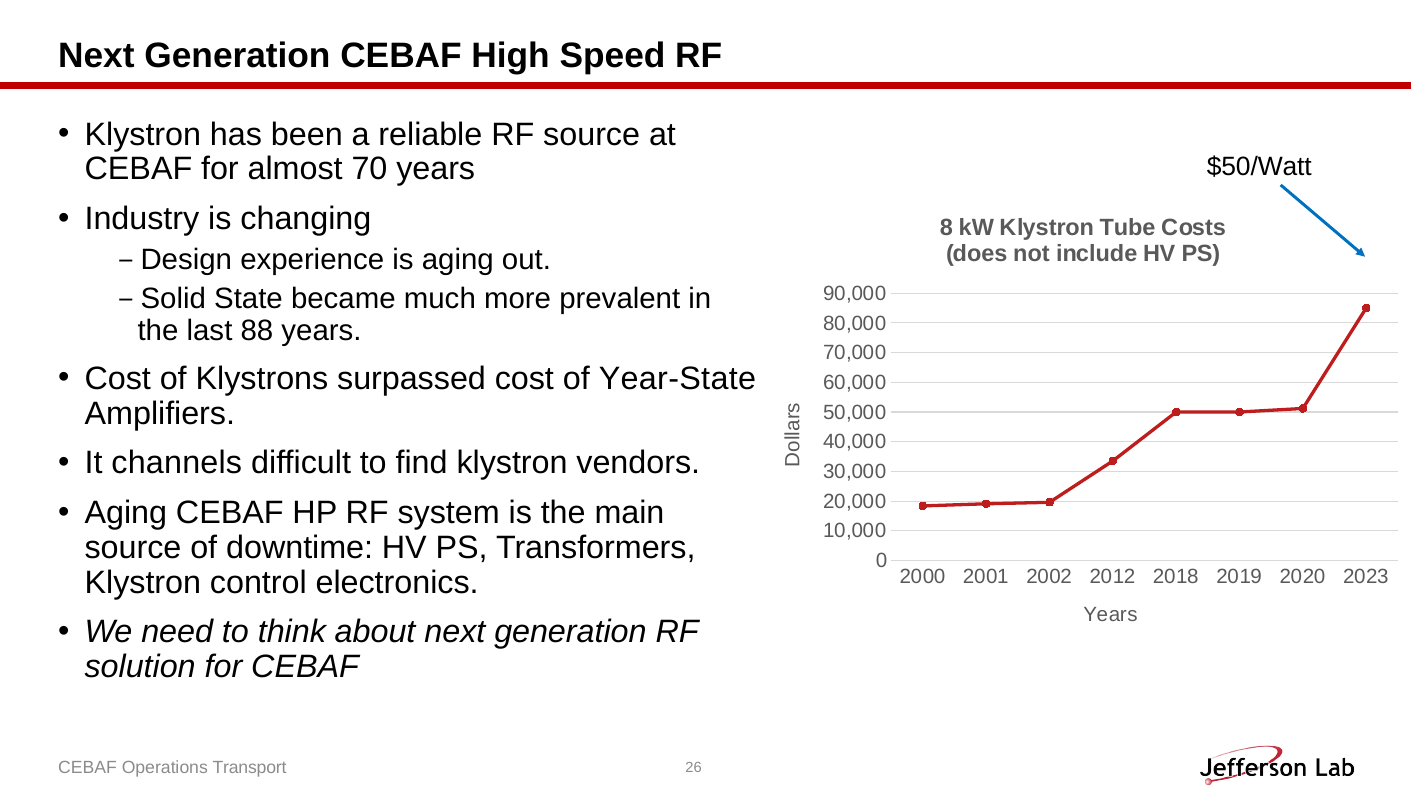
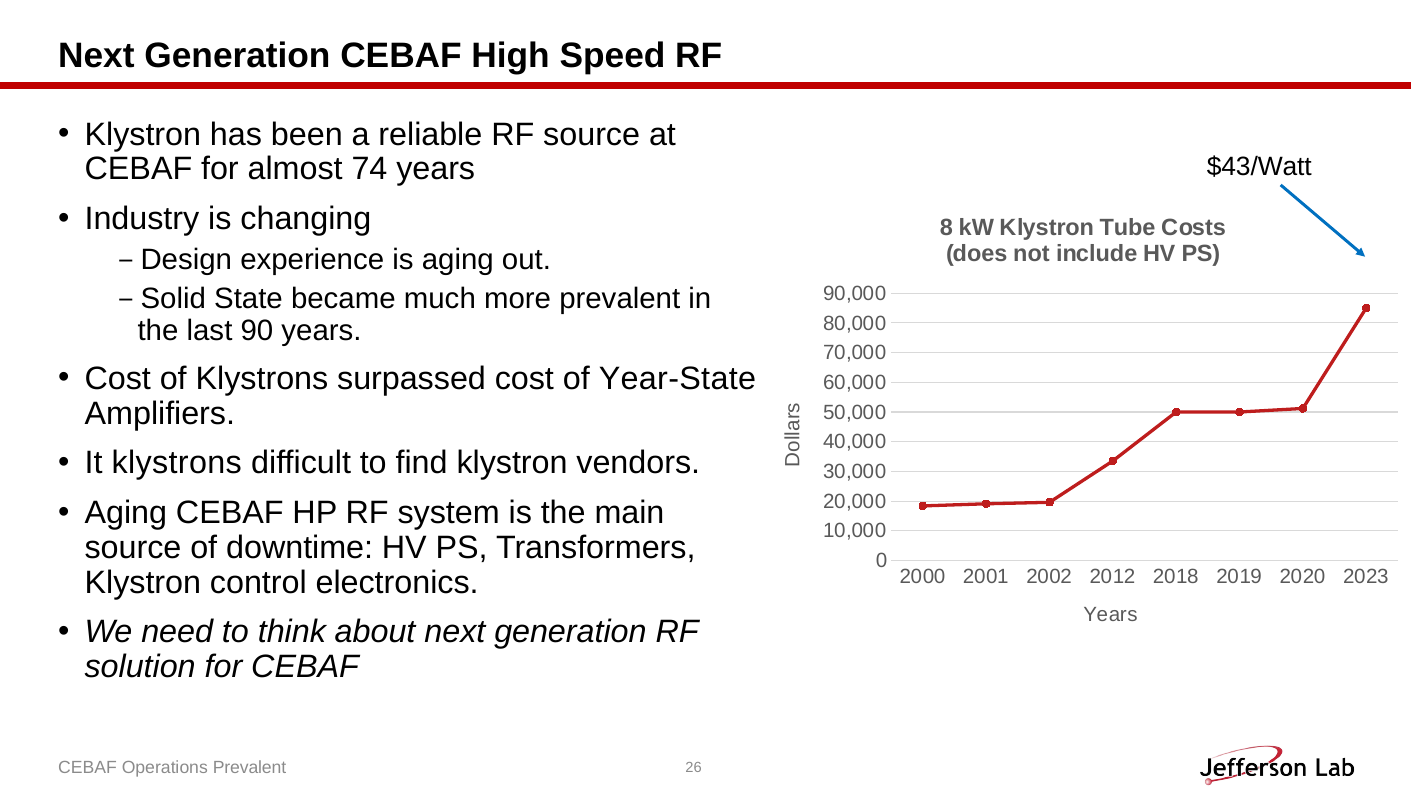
70: 70 -> 74 (370, 169)
$50/Watt: $50/Watt -> $43/Watt (1259, 167)
88: 88 -> 90 (257, 330)
It channels: channels -> klystrons (177, 463)
Operations Transport: Transport -> Prevalent (250, 768)
